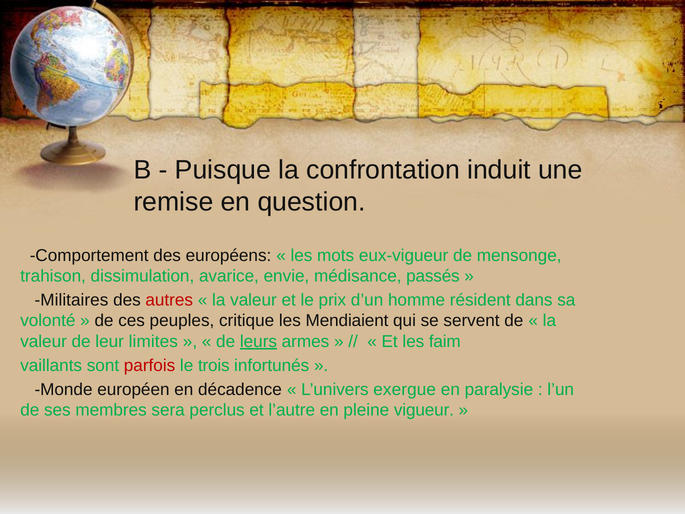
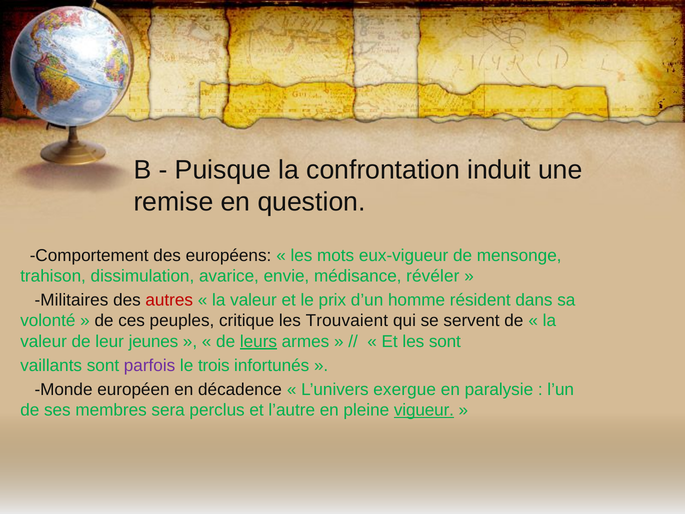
passés: passés -> révéler (433, 276)
Mendiaient: Mendiaient -> Trouvaient (347, 321)
limites: limites -> jeunes (153, 341)
les faim: faim -> sont (445, 341)
parfois colour: red -> purple (150, 365)
vigueur underline: none -> present (424, 410)
